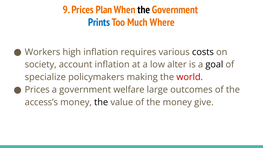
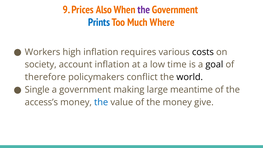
Plan: Plan -> Also (104, 10)
the colour: black -> purple (144, 10)
alter: alter -> time (177, 65)
specialize: specialize -> therefore (45, 77)
making: making -> conflict (142, 77)
world colour: red -> black (190, 77)
Prices: Prices -> Single (37, 90)
welfare: welfare -> making (129, 90)
outcomes: outcomes -> meantime (191, 90)
the colour: black -> blue (101, 102)
